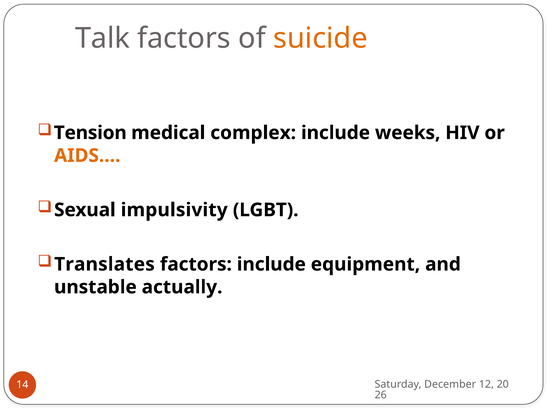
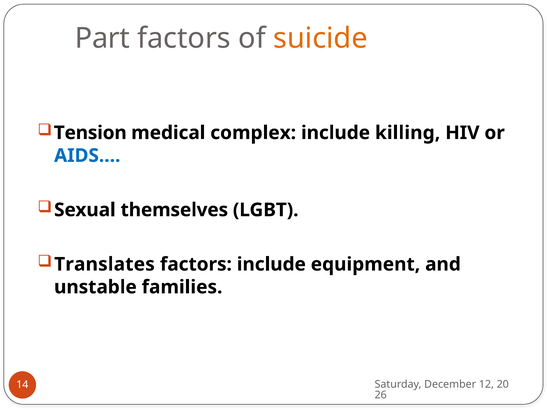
Talk: Talk -> Part (102, 38)
weeks: weeks -> killing (408, 133)
AIDS… colour: orange -> blue (87, 156)
impulsivity: impulsivity -> themselves (174, 210)
actually: actually -> families (182, 287)
